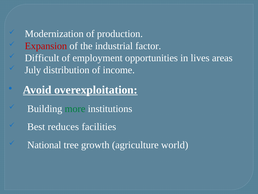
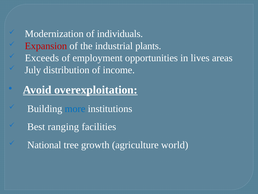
production: production -> individuals (120, 34)
factor: factor -> plants (148, 46)
Difficult: Difficult -> Exceeds (42, 58)
more colour: green -> blue (75, 108)
reduces: reduces -> ranging (63, 127)
